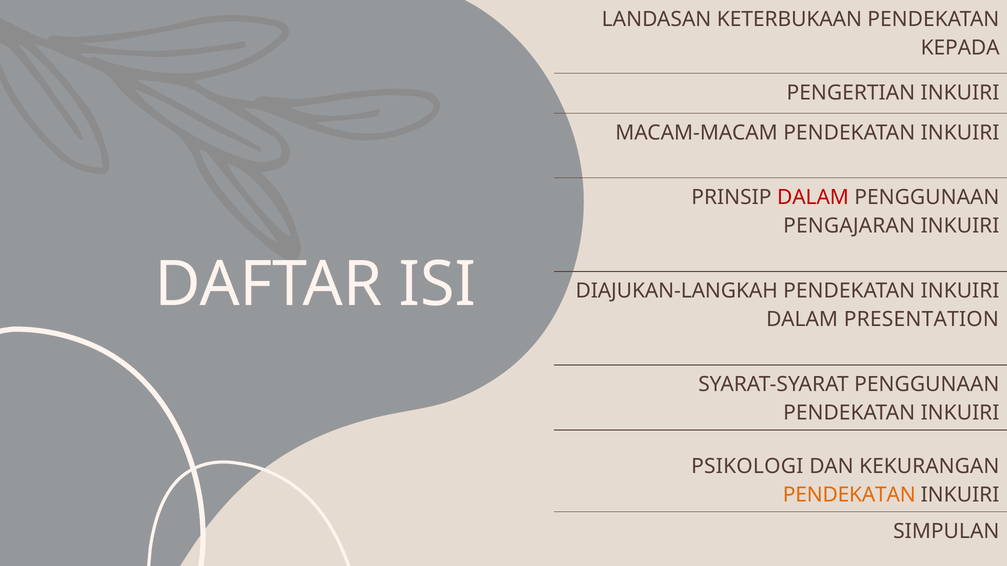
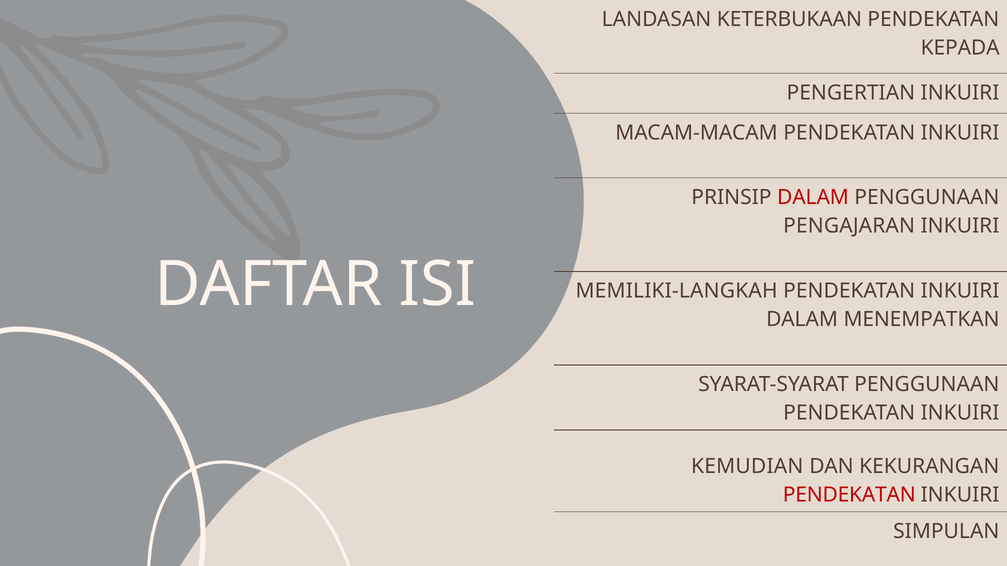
DIAJUKAN-LANGKAH: DIAJUKAN-LANGKAH -> MEMILIKI-LANGKAH (677, 291)
PRESENTATION: PRESENTATION -> MENEMPATKAN (922, 320)
PSIKOLOGI: PSIKOLOGI -> KEMUDIAN (747, 467)
PENDEKATAN colour: orange -> red (849, 495)
